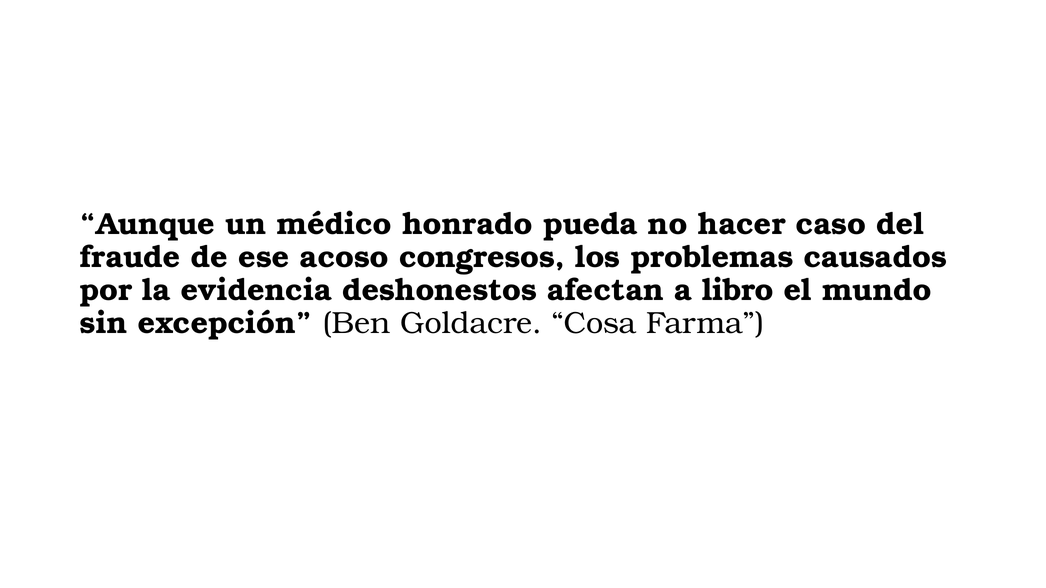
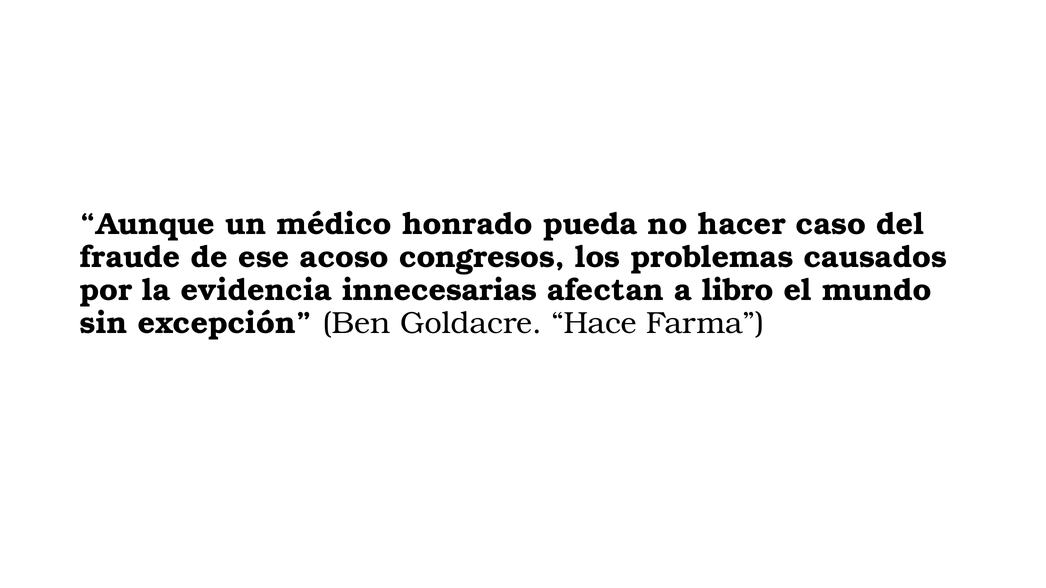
deshonestos: deshonestos -> innecesarias (440, 290)
Cosa: Cosa -> Hace (594, 323)
